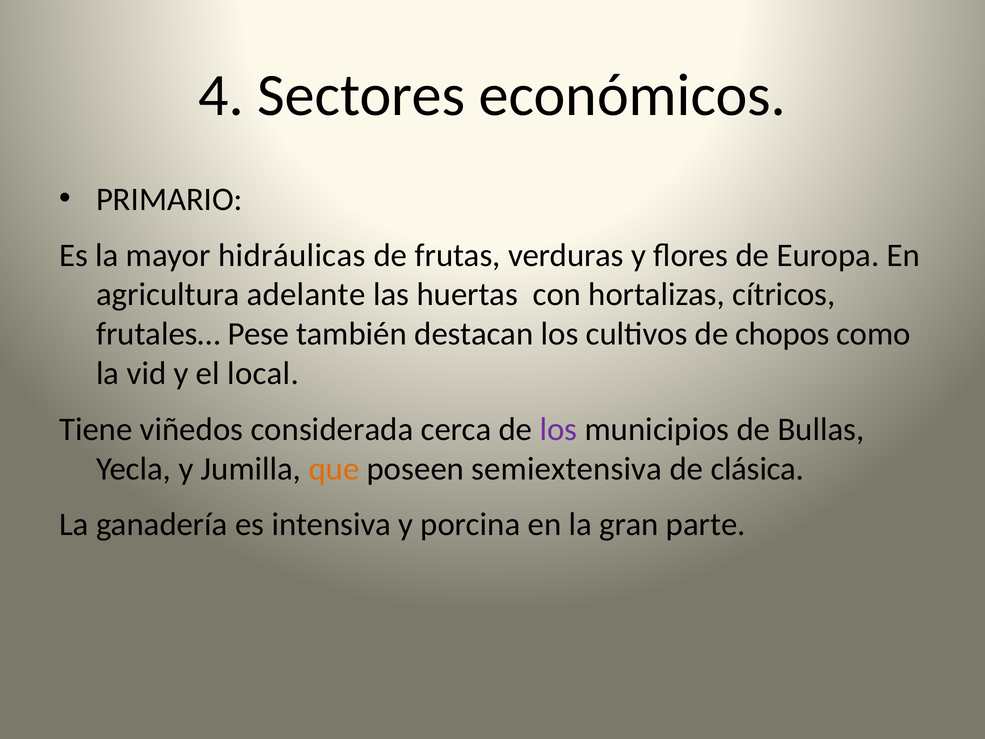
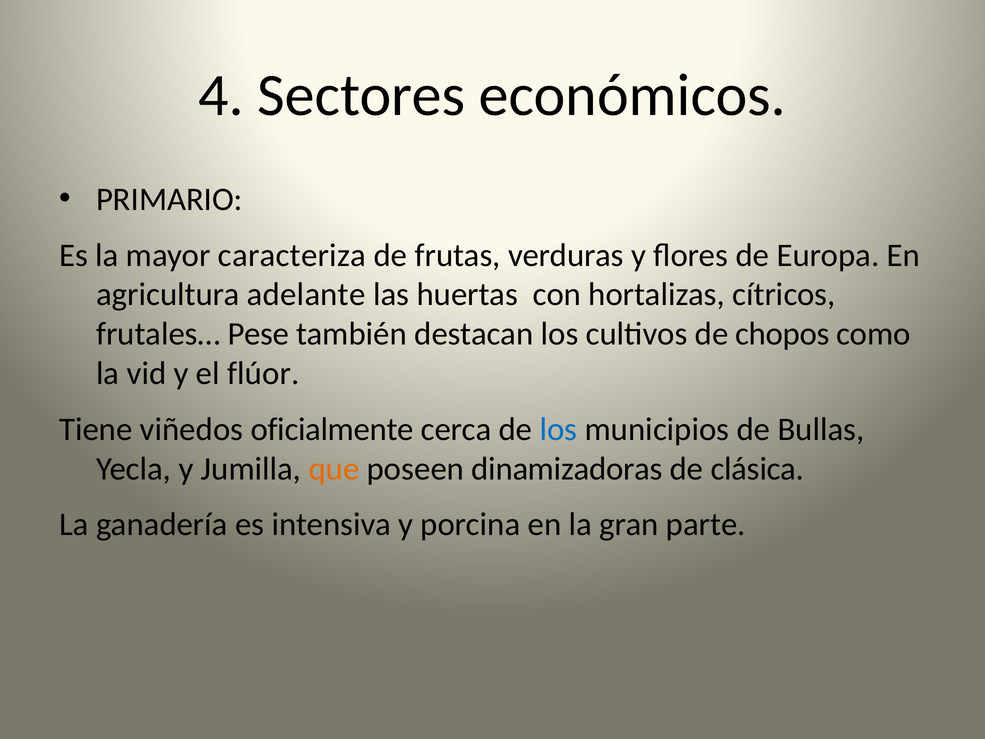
hidráulicas: hidráulicas -> caracteriza (292, 255)
local: local -> flúor (263, 373)
considerada: considerada -> oficialmente (332, 429)
los colour: purple -> blue (558, 429)
semiextensiva: semiextensiva -> dinamizadoras (567, 469)
